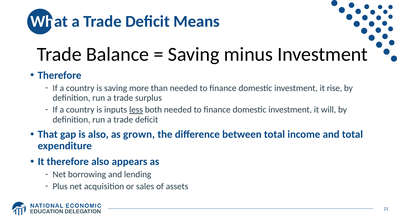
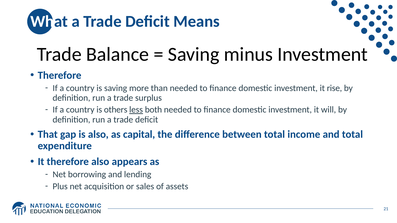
inputs: inputs -> others (116, 110)
grown: grown -> capital (139, 135)
